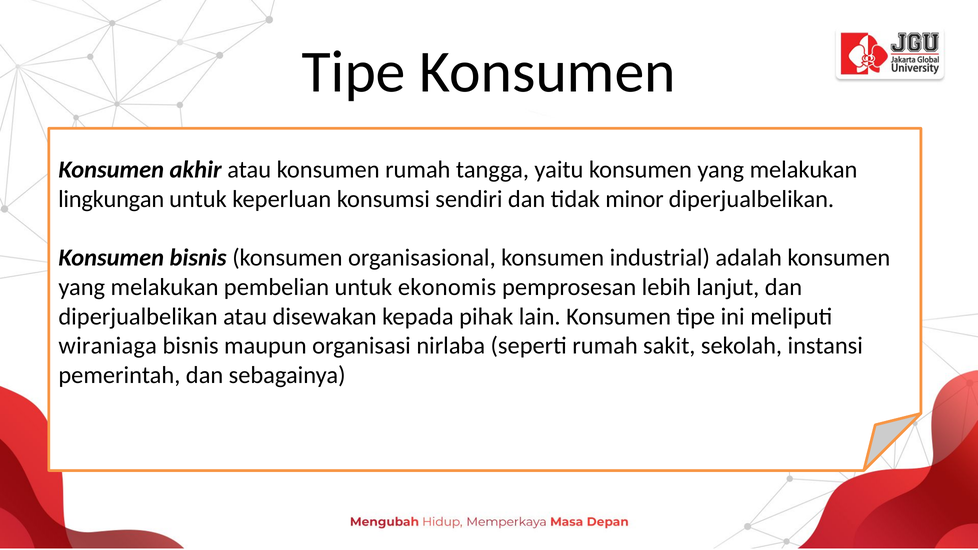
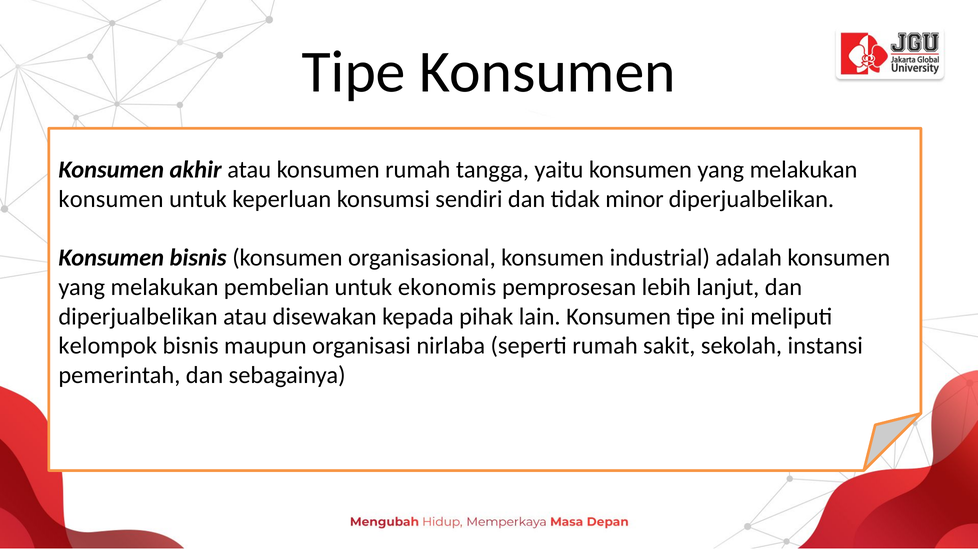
lingkungan: lingkungan -> konsumen (111, 199)
wiraniaga: wiraniaga -> kelompok (108, 346)
